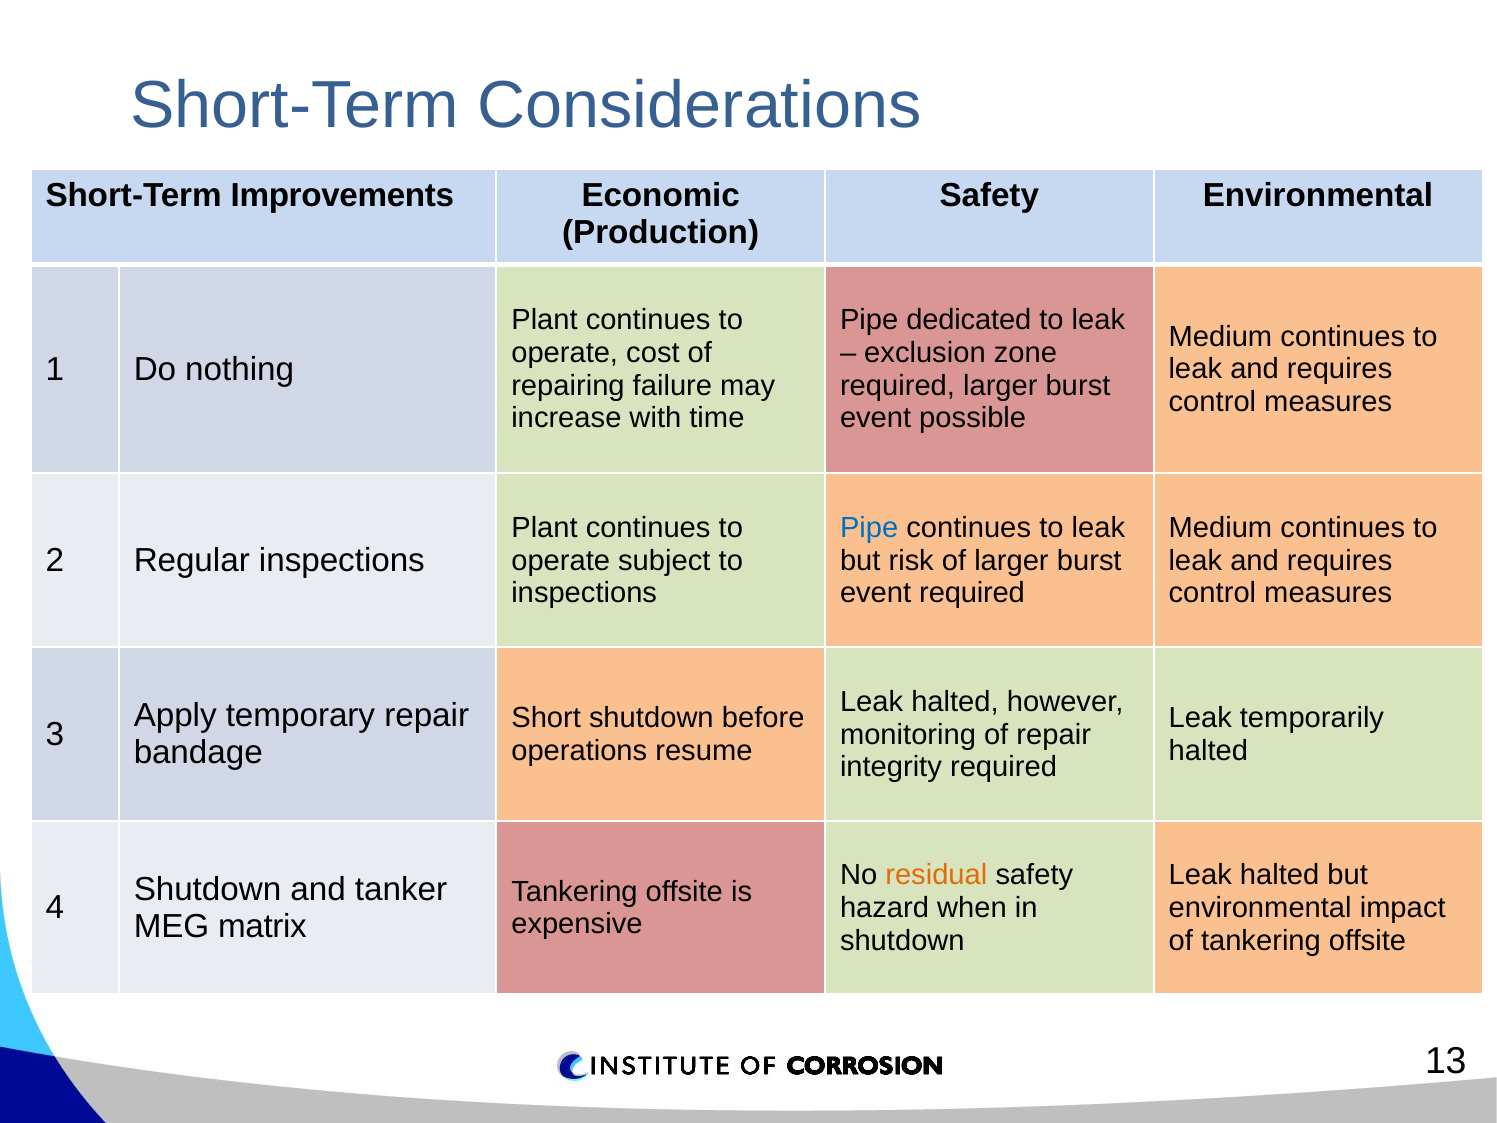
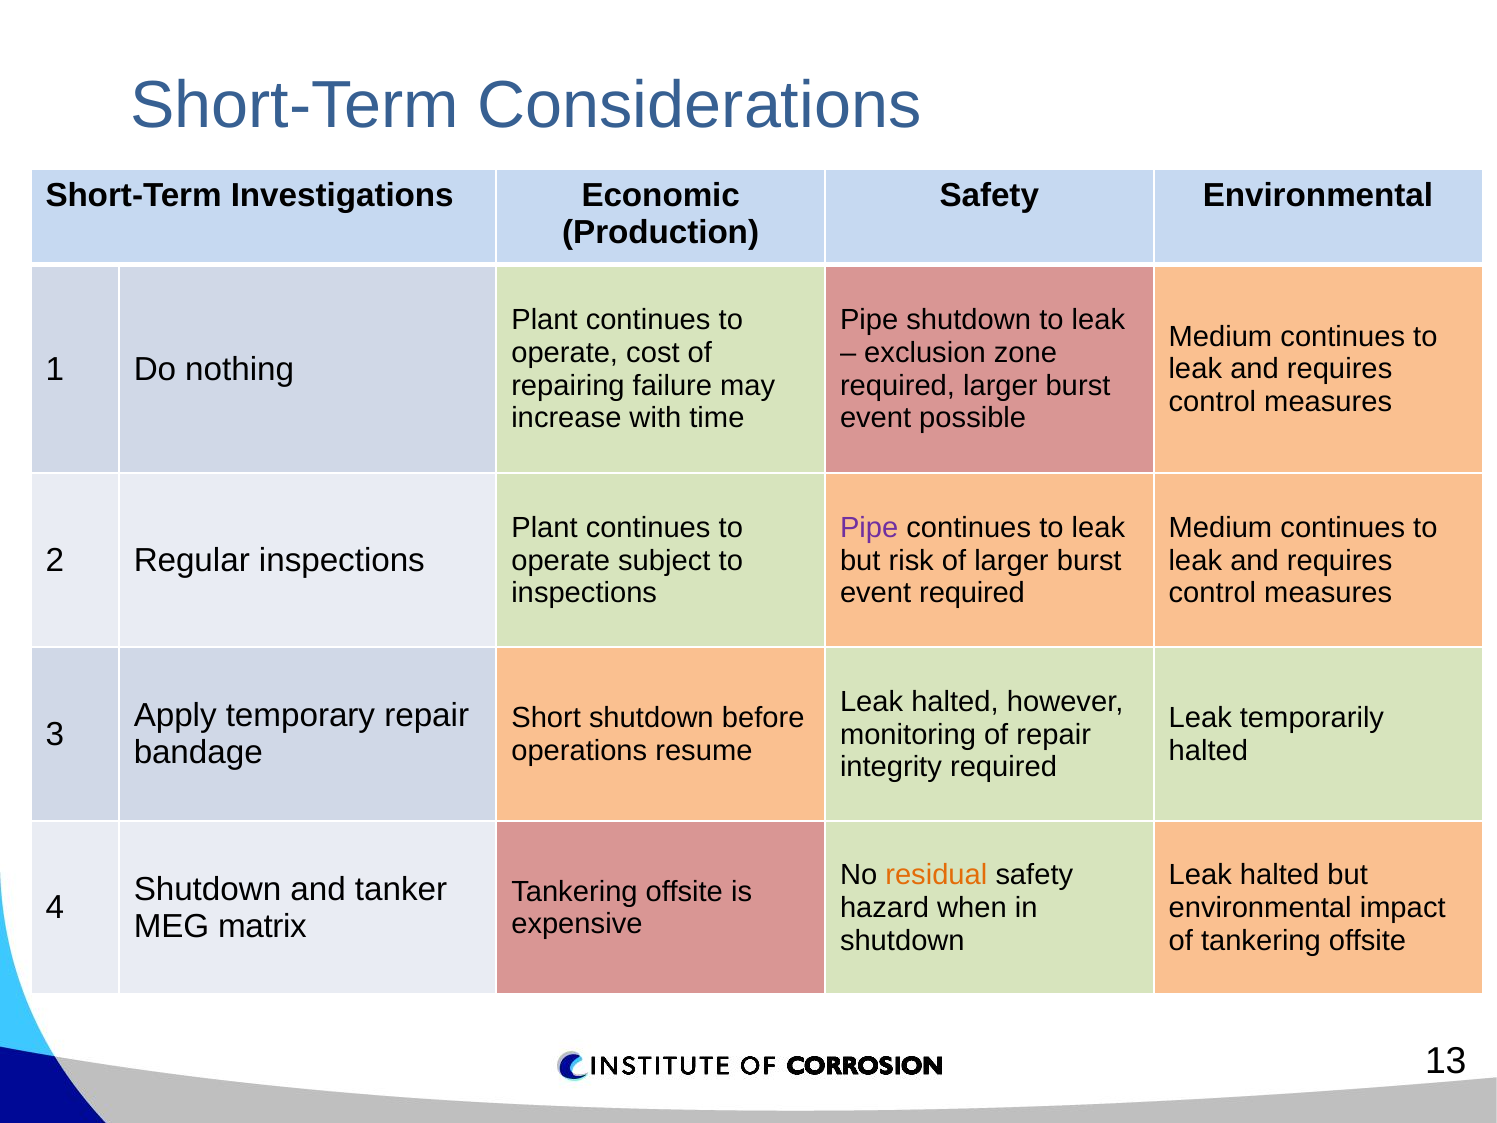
Improvements: Improvements -> Investigations (342, 196)
Pipe dedicated: dedicated -> shutdown (969, 320)
Pipe colour: blue -> purple (869, 528)
